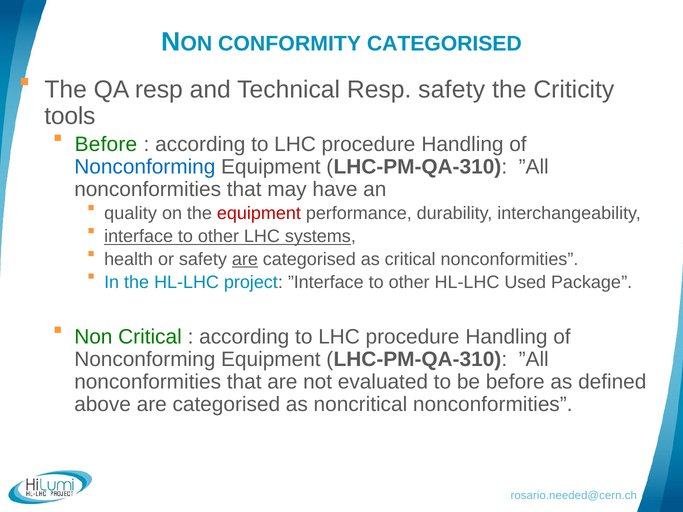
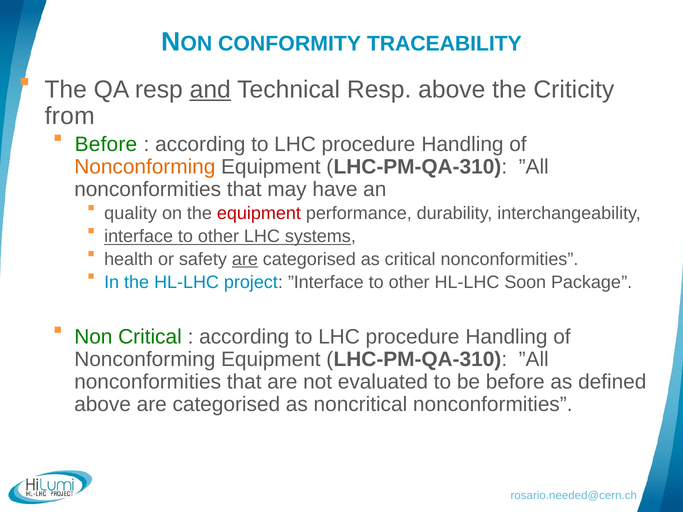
CONFORMITY CATEGORISED: CATEGORISED -> TRACEABILITY (444, 44)
and underline: none -> present (210, 90)
Resp safety: safety -> above (452, 90)
tools: tools -> from (70, 116)
Nonconforming colour: blue -> orange (145, 167)
Used: Used -> Soon (525, 282)
